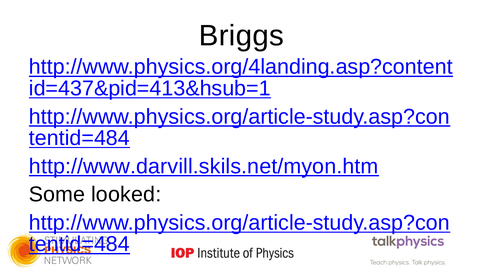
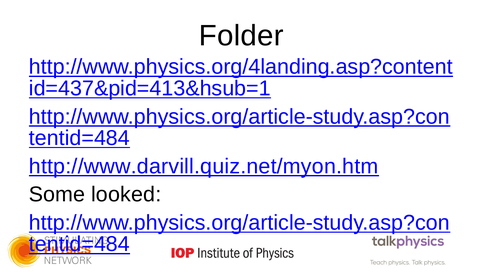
Briggs: Briggs -> Folder (241, 36)
http://www.darvill.skils.net/myon.htm: http://www.darvill.skils.net/myon.htm -> http://www.darvill.quiz.net/myon.htm (204, 166)
